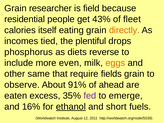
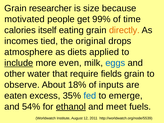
field: field -> size (91, 8)
residential: residential -> motivated (25, 19)
43%: 43% -> 99% (101, 19)
fleet: fleet -> time (132, 19)
plentiful: plentiful -> original (91, 41)
phosphorus: phosphorus -> atmosphere (29, 52)
reverse: reverse -> applied (104, 52)
include underline: none -> present (19, 63)
eggs colour: orange -> blue (115, 63)
same: same -> water (39, 74)
91%: 91% -> 18% (77, 85)
ahead: ahead -> inputs (111, 85)
fed colour: purple -> blue (90, 96)
16%: 16% -> 54% (31, 107)
short: short -> meet (116, 107)
